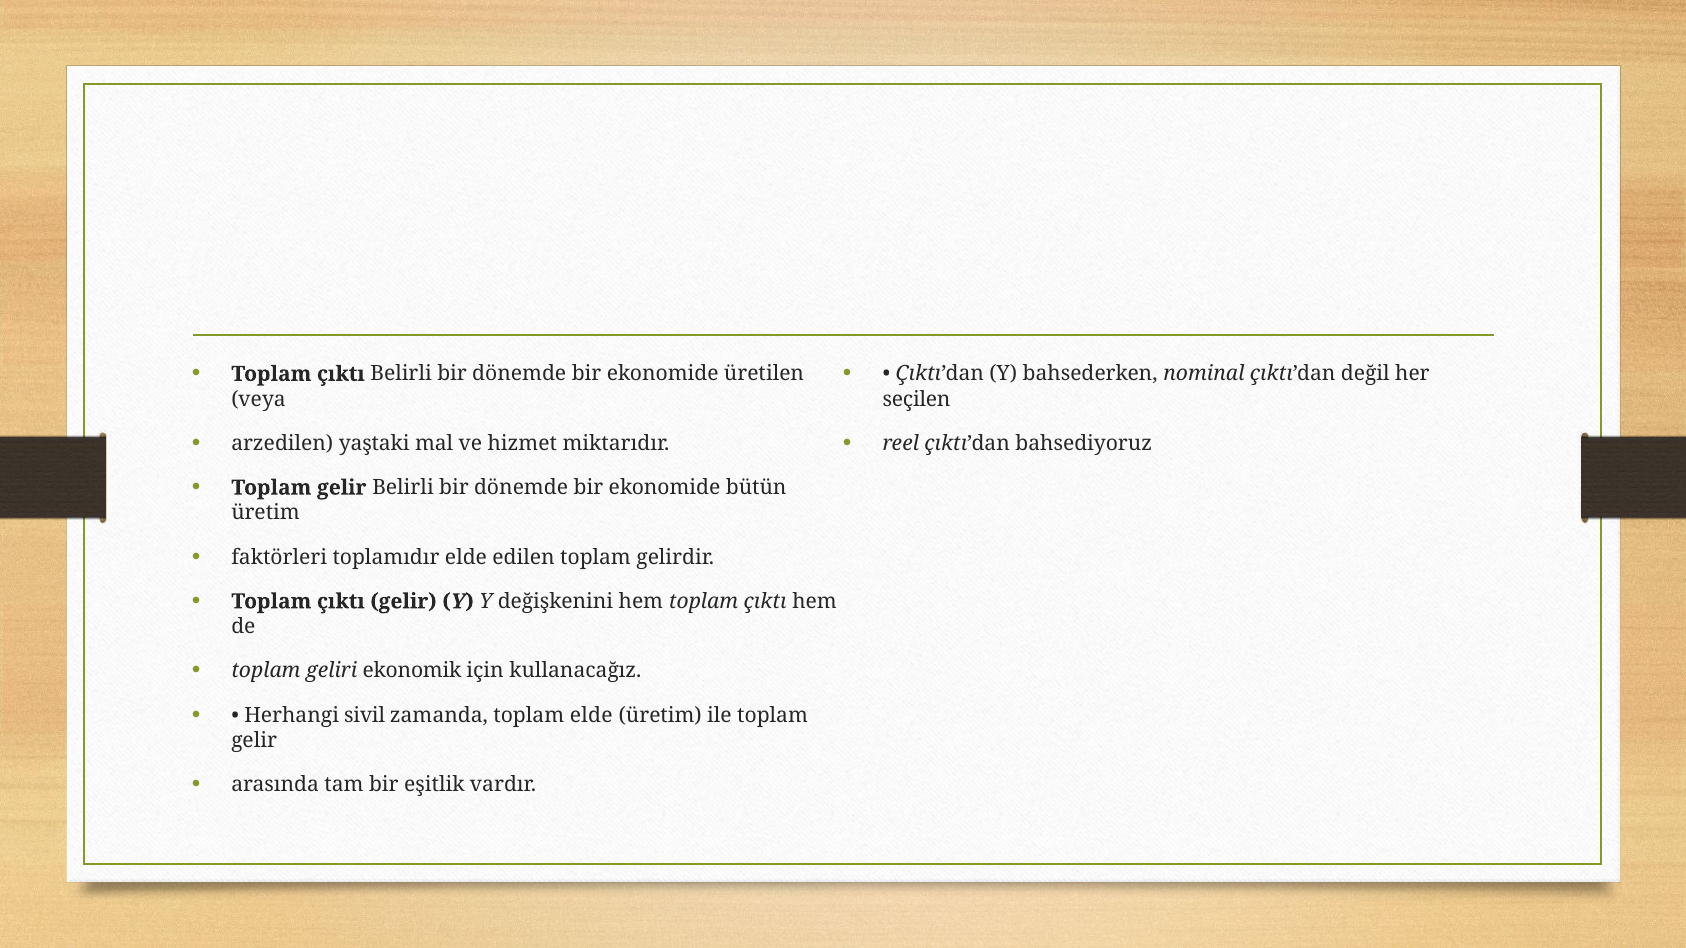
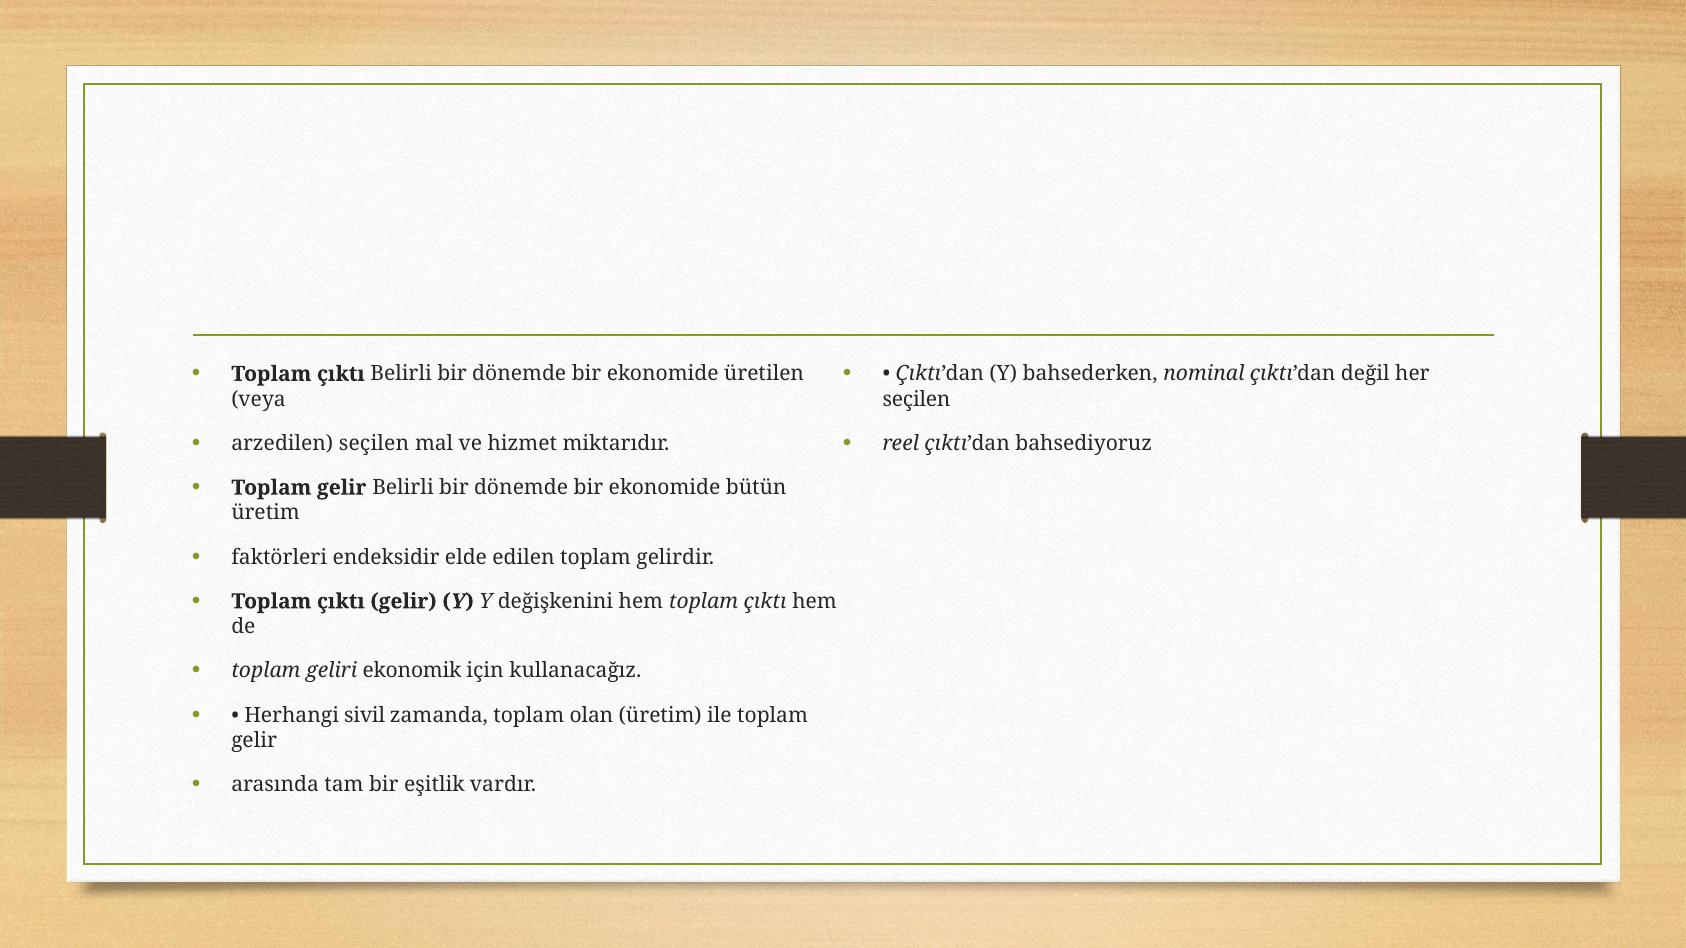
arzedilen yaştaki: yaştaki -> seçilen (374, 444)
toplamıdır: toplamıdır -> endeksidir (386, 557)
toplam elde: elde -> olan (592, 715)
